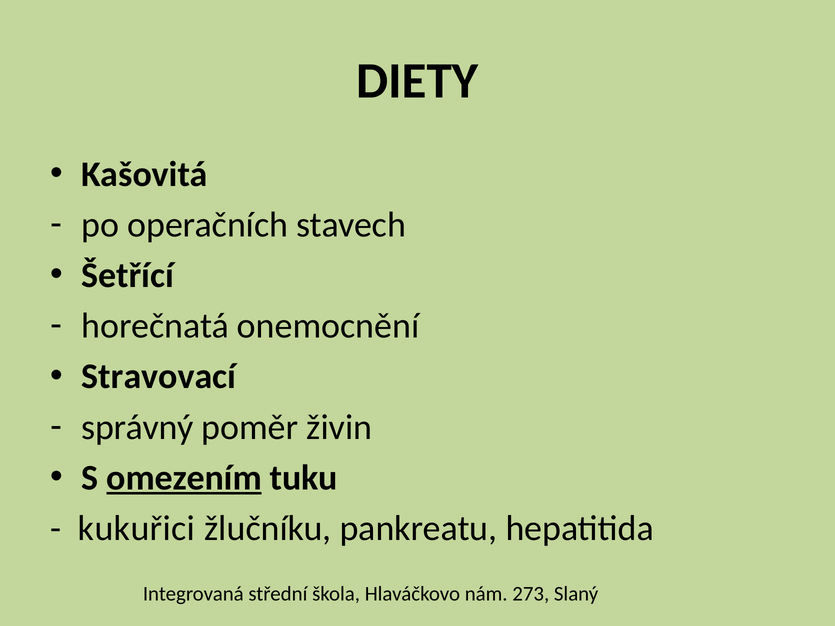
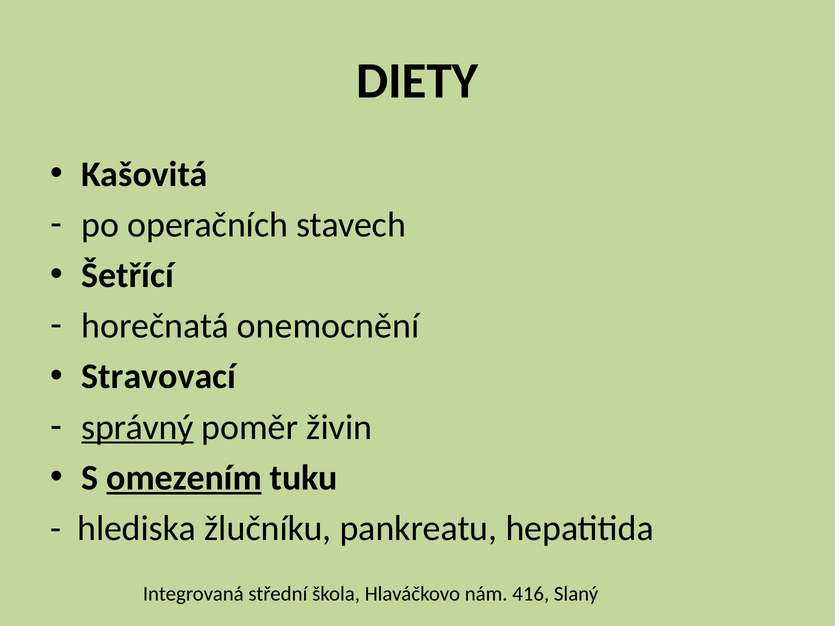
správný underline: none -> present (138, 427)
kukuřici: kukuřici -> hlediska (137, 529)
273: 273 -> 416 (531, 594)
